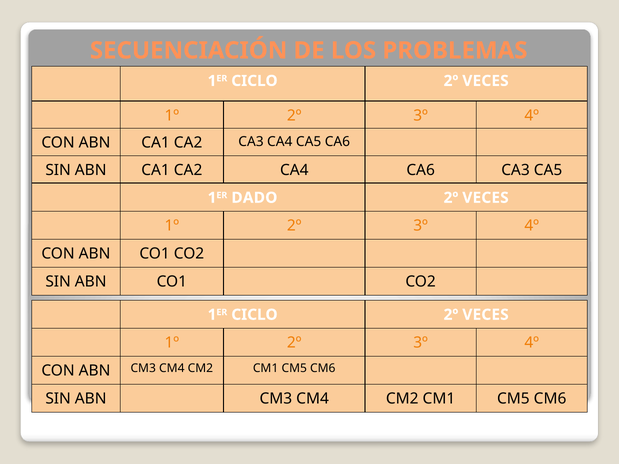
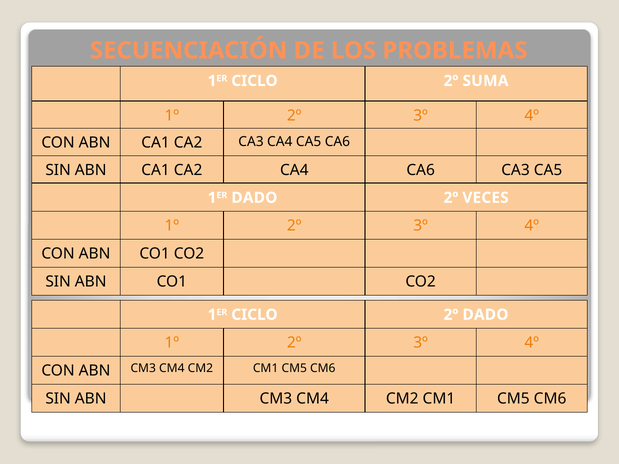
VECES: VECES -> SUMA (485, 81)
VECES: VECES -> DADO (485, 315)
